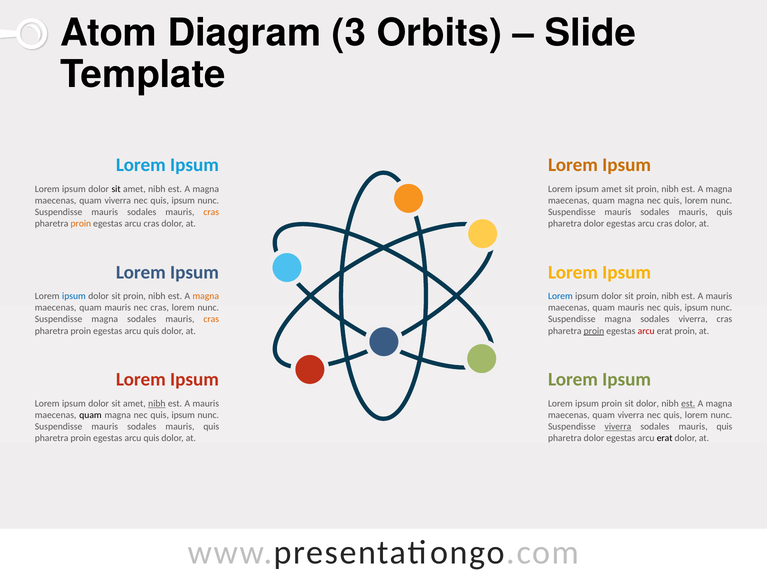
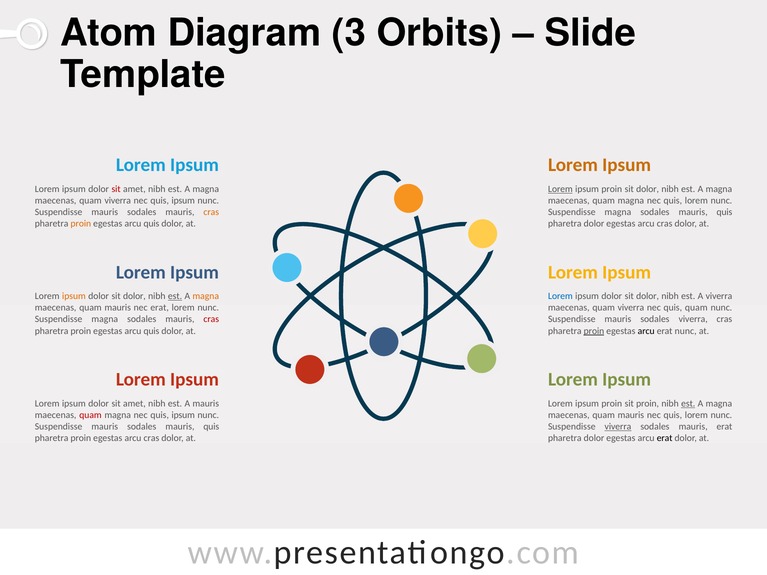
sit colour: black -> red (116, 189)
Lorem underline: none -> present (560, 189)
amet: amet -> proin (612, 189)
proin: proin -> dolor (648, 189)
mauris: mauris -> magna (618, 212)
cras: cras -> quis (151, 224)
ipsum colour: blue -> orange (74, 296)
proin: proin -> dolor (134, 296)
est underline: none -> present (175, 296)
proin: proin -> dolor (648, 296)
mauris: mauris -> viverra (719, 296)
nec cras: cras -> erat (160, 308)
mauris: mauris -> viverra (631, 308)
ipsum: ipsum -> quam (696, 308)
cras colour: orange -> red (211, 319)
magna: magna -> mauris (618, 319)
arcu colour: red -> black (646, 331)
erat proin: proin -> nunc (686, 331)
nibh underline: present -> none (157, 404)
sit dolor: dolor -> proin (648, 404)
quam colour: black -> red (90, 415)
viverra: viverra -> mauris (631, 415)
quis: quis -> erat (724, 427)
quis: quis -> cras (151, 438)
